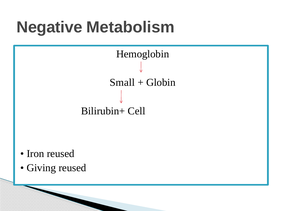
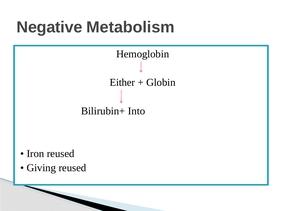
Small: Small -> Either (122, 83)
Cell: Cell -> Into (137, 111)
